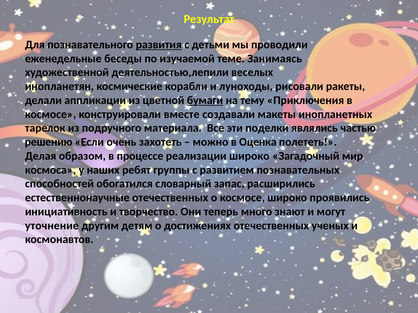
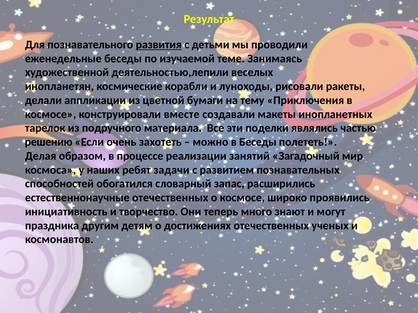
бумаги underline: present -> none (205, 100)
в Оценка: Оценка -> Беседы (258, 142)
реализации широко: широко -> занятий (249, 156)
группы: группы -> задачи (171, 170)
уточнение: уточнение -> праздника (52, 226)
